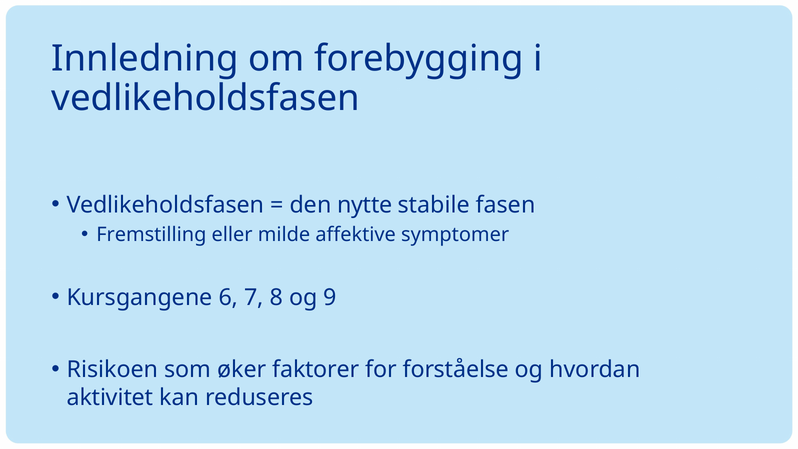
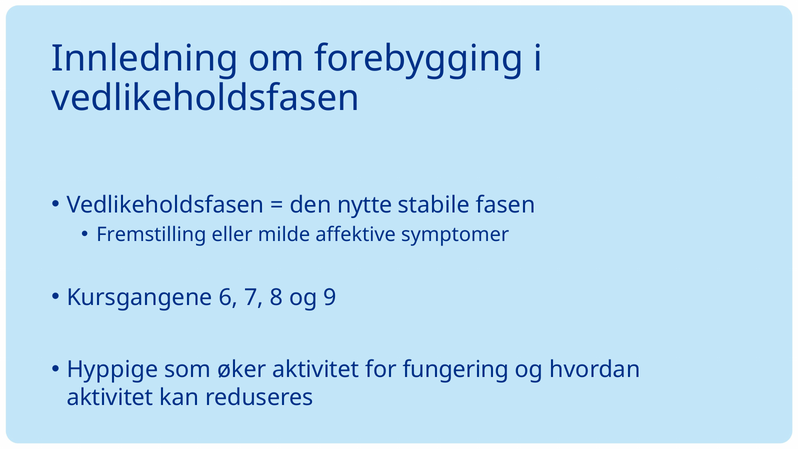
Risikoen: Risikoen -> Hyppige (112, 370)
øker faktorer: faktorer -> aktivitet (316, 370)
forståelse: forståelse -> fungering (456, 370)
